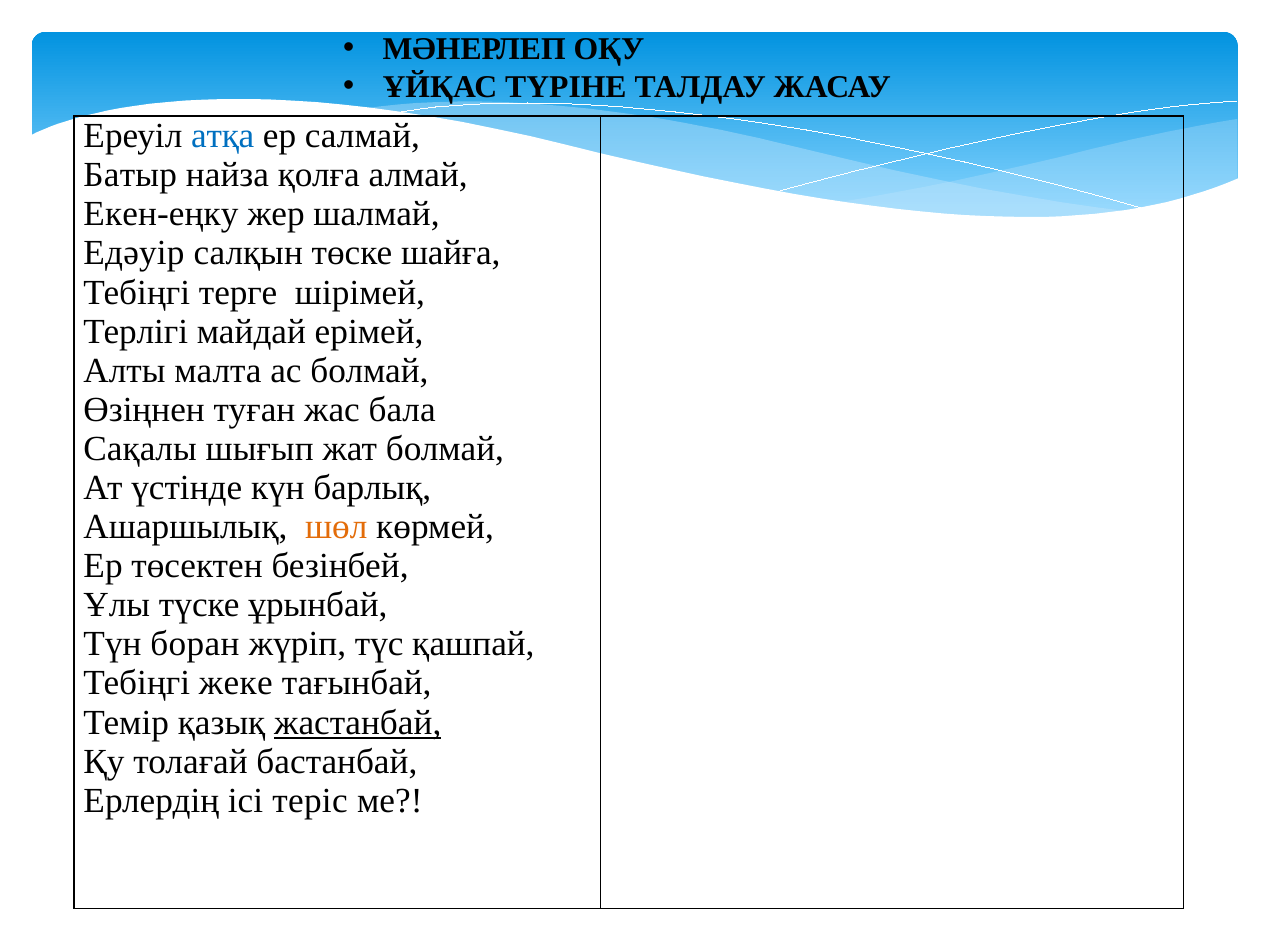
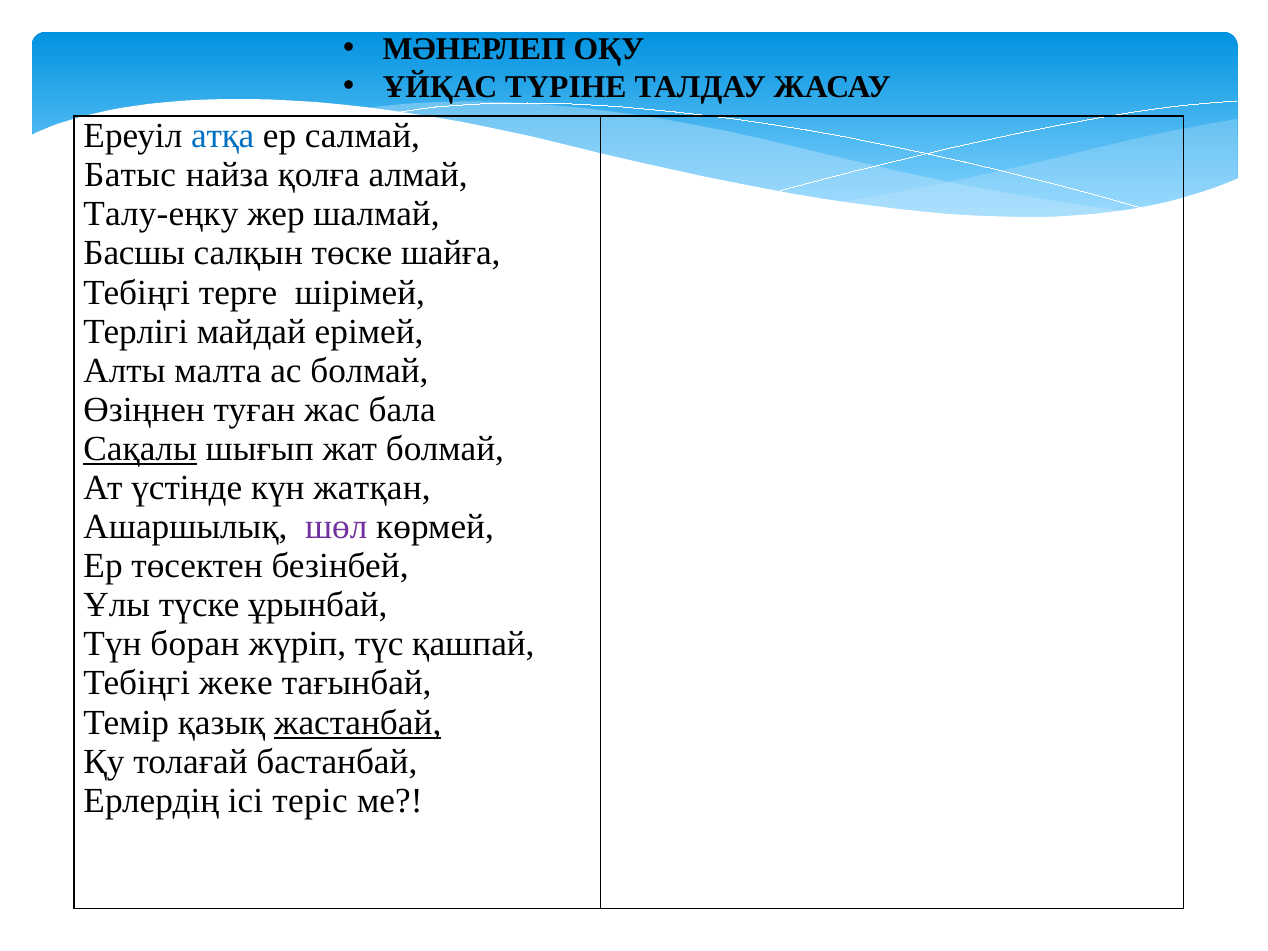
Батыр: Батыр -> Батыс (130, 175)
Екен-еңку: Екен-еңку -> Талу-еңку (161, 214)
Едәуір: Едәуір -> Басшы (134, 253)
Сақалы underline: none -> present (140, 449)
барлық: барлық -> жатқан (372, 488)
шөл colour: orange -> purple (336, 527)
